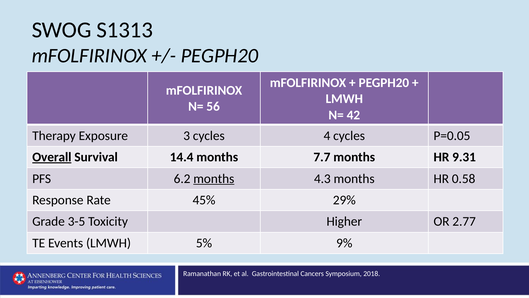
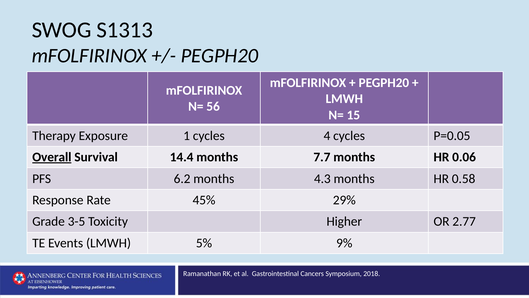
42: 42 -> 15 (353, 115)
3: 3 -> 1 (187, 135)
9.31: 9.31 -> 0.06 (464, 157)
months underline: present -> none (214, 178)
